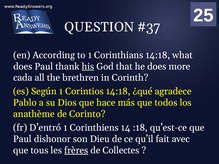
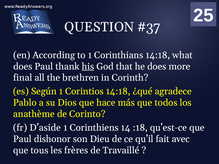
cada: cada -> final (23, 78)
D’entró: D’entró -> D’aside (45, 128)
frères underline: present -> none (76, 150)
Collectes: Collectes -> Travaillé (121, 150)
